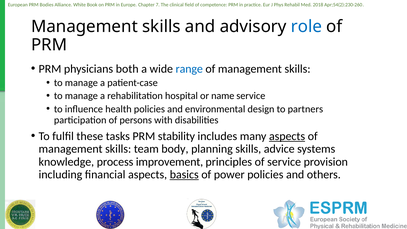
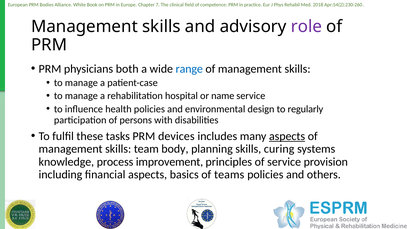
role colour: blue -> purple (306, 27)
partners: partners -> regularly (305, 109)
stability: stability -> devices (176, 136)
advice: advice -> curing (279, 149)
basics underline: present -> none (184, 175)
power: power -> teams (229, 175)
